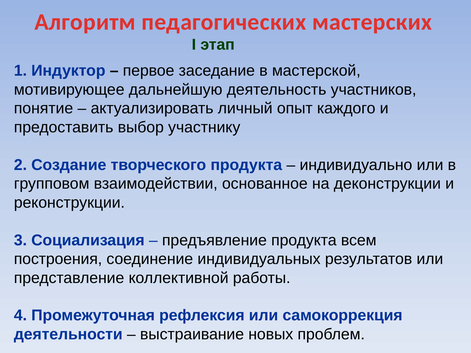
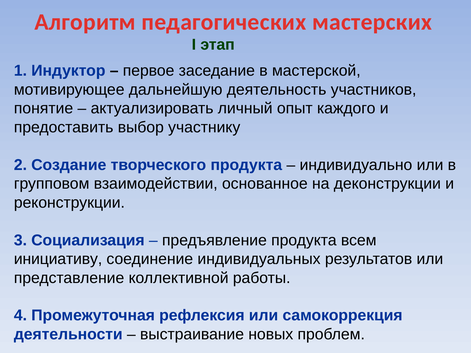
построения: построения -> инициативу (58, 259)
